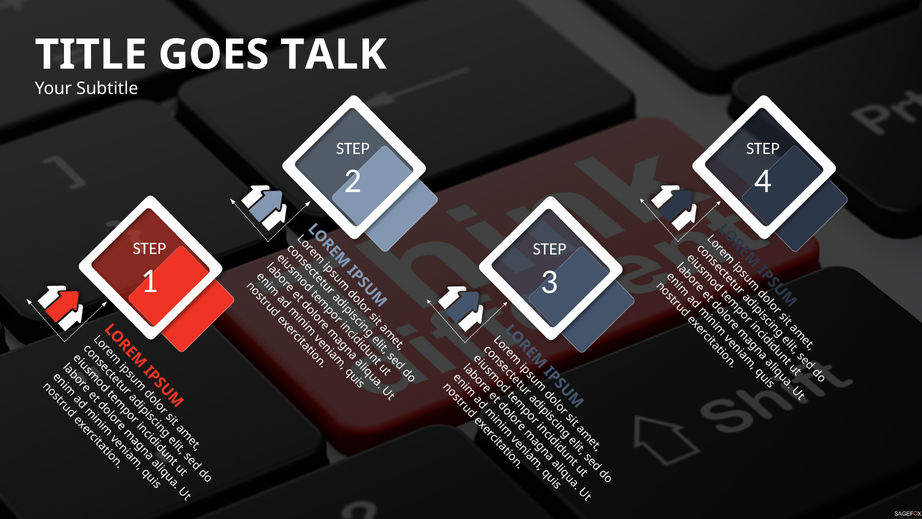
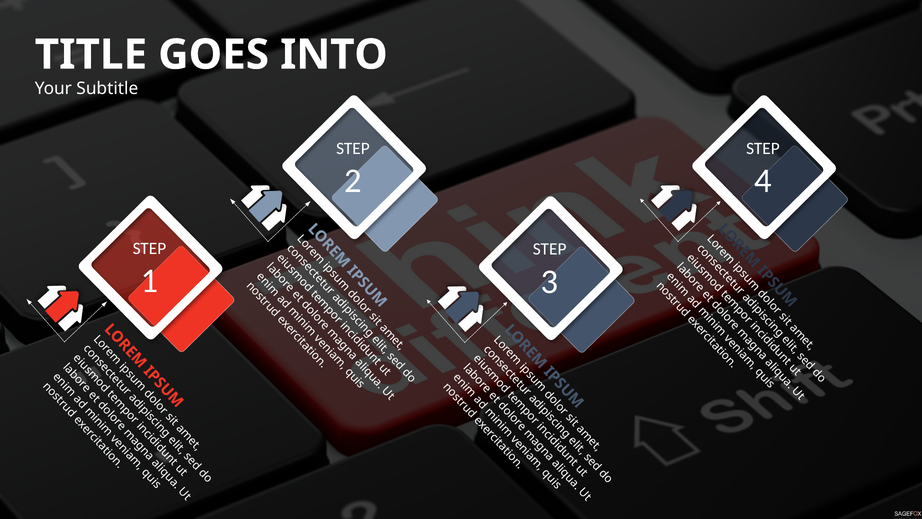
TALK: TALK -> INTO (334, 55)
